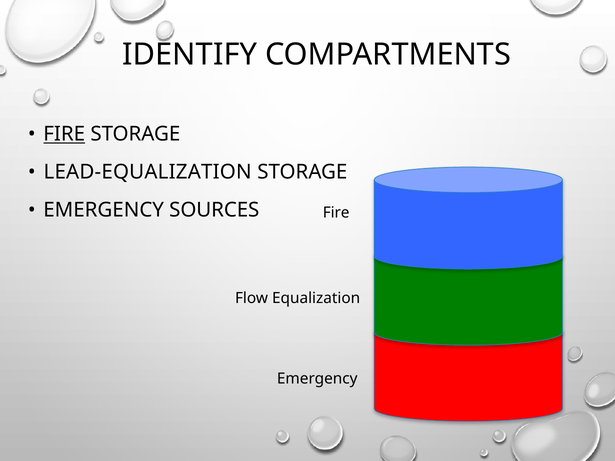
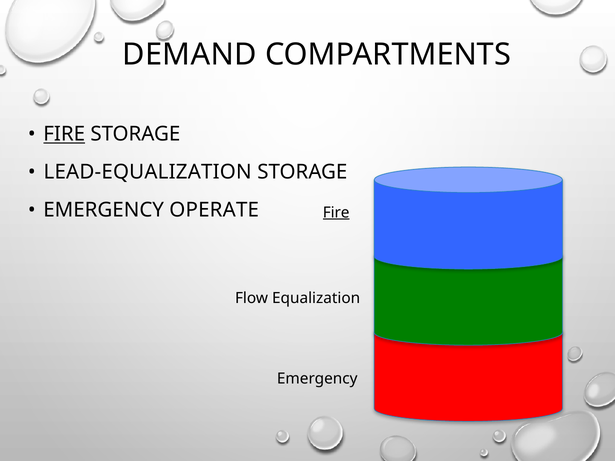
IDENTIFY: IDENTIFY -> DEMAND (190, 55)
SOURCES: SOURCES -> OPERATE (214, 210)
Fire underline: none -> present (336, 213)
